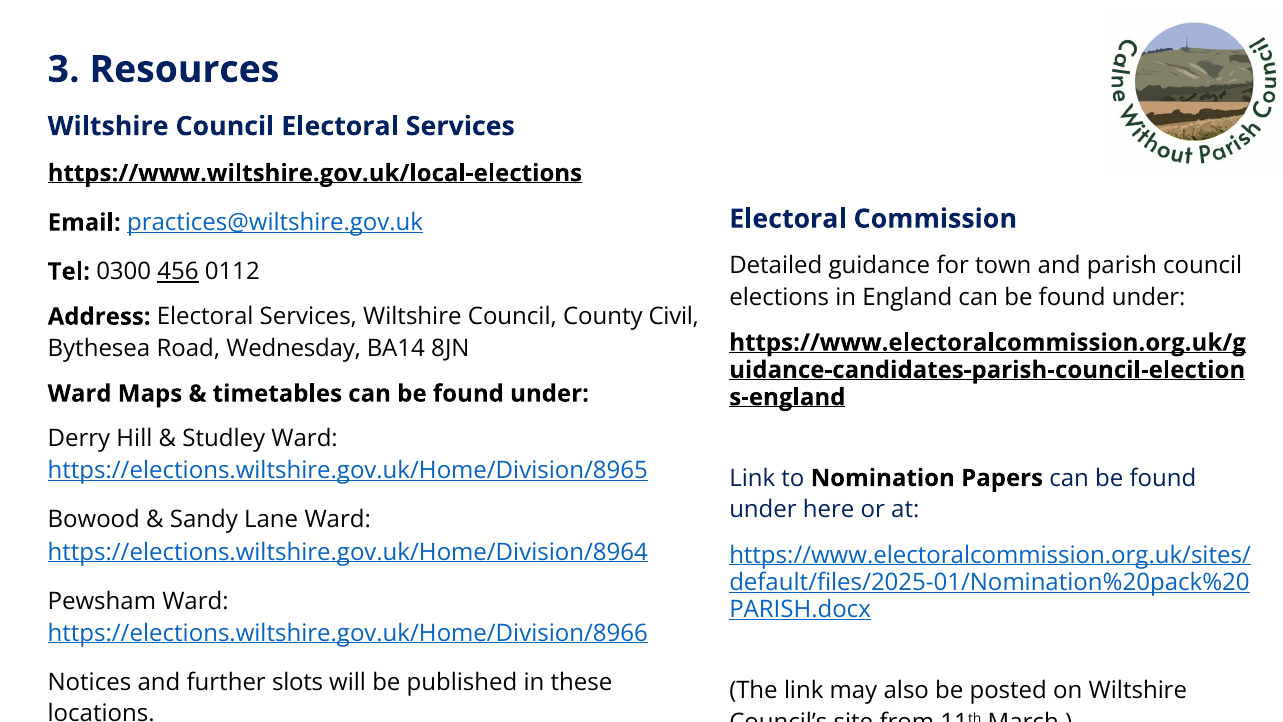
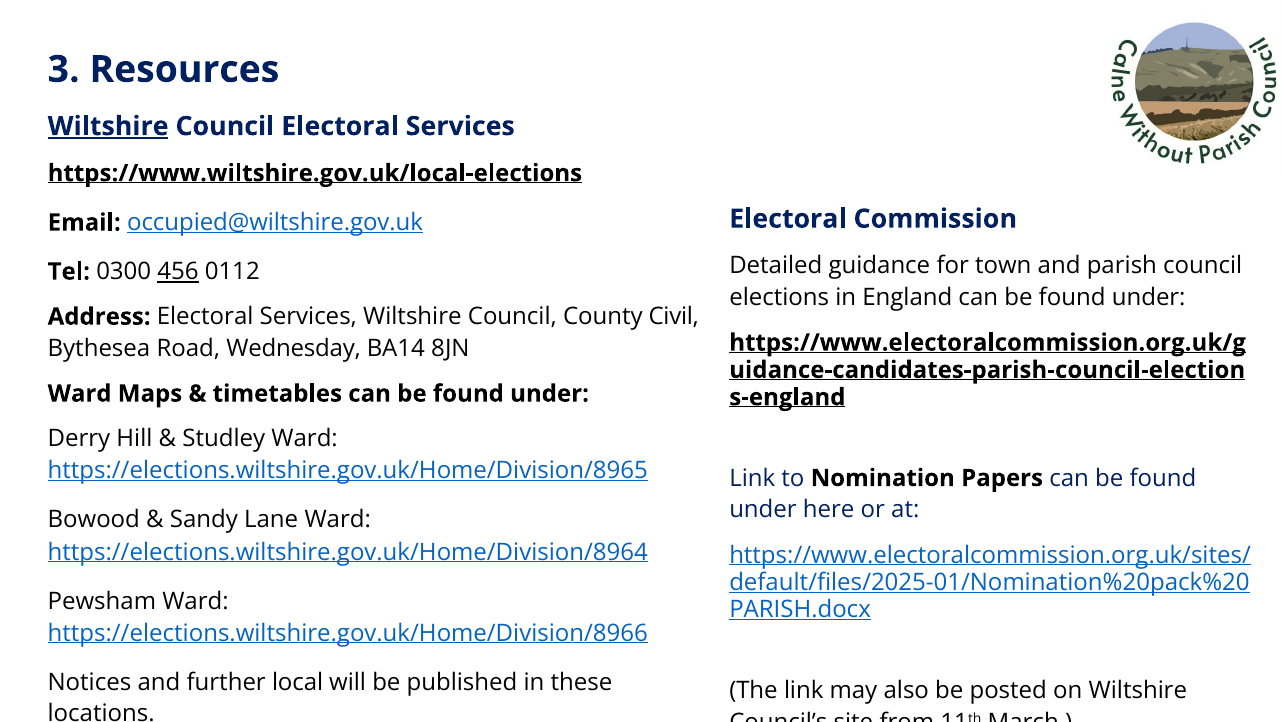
Wiltshire underline: none -> present (108, 126)
practices@wiltshire.gov.uk: practices@wiltshire.gov.uk -> occupied@wiltshire.gov.uk (275, 223)
slots: slots -> local (298, 682)
